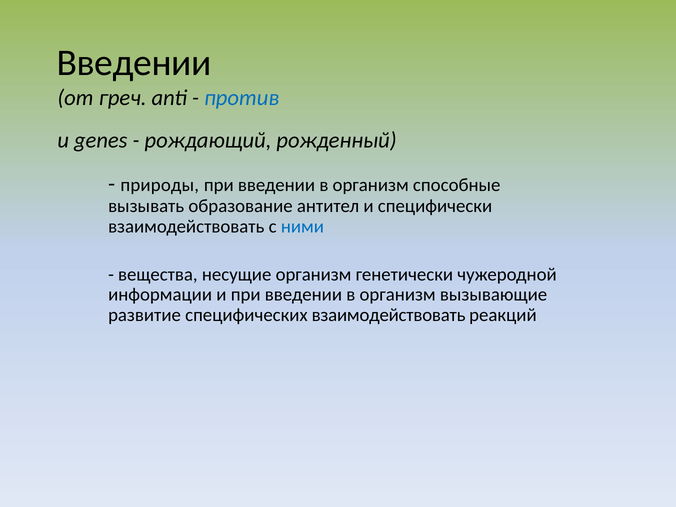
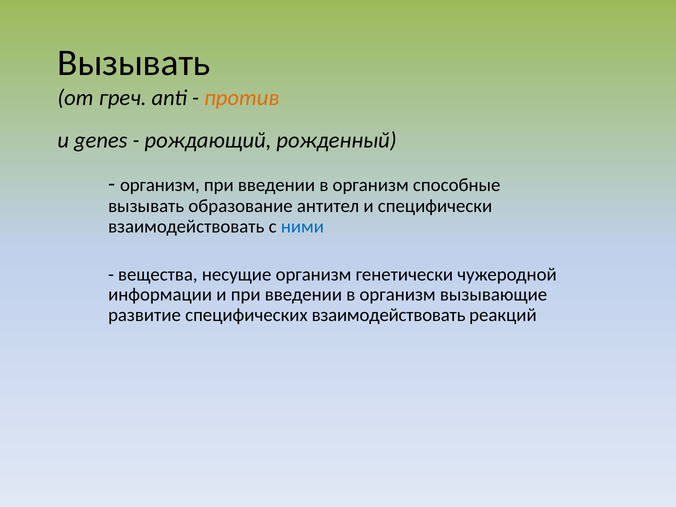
Введении: Введении -> Вызывать (134, 63)
против colour: blue -> orange (242, 98)
природы: природы -> организм (160, 185)
